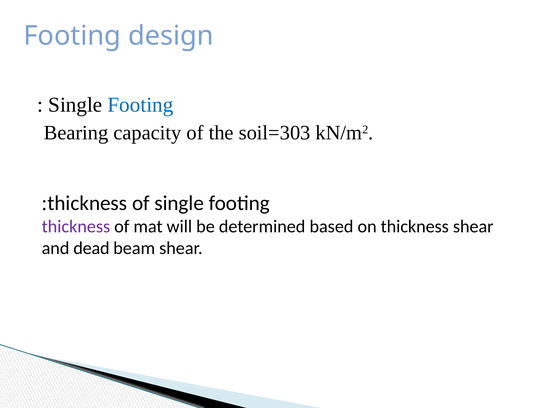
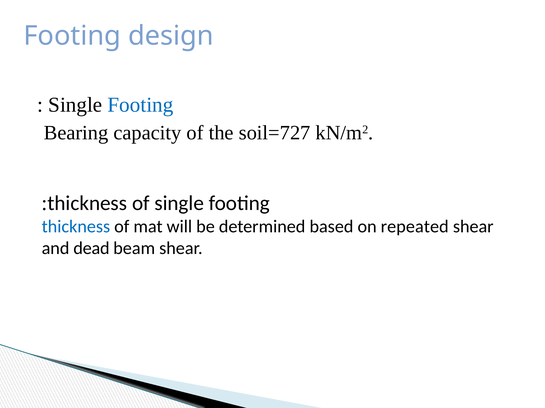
soil=303: soil=303 -> soil=727 (275, 133)
thickness colour: purple -> blue (76, 227)
on thickness: thickness -> repeated (415, 227)
